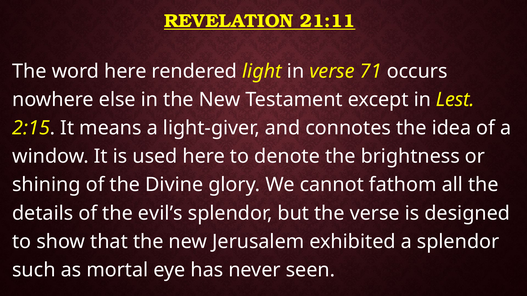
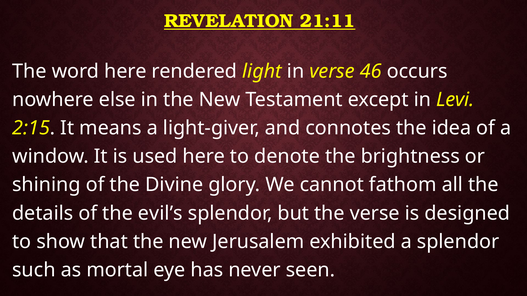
71: 71 -> 46 (371, 71)
Lest: Lest -> Levi (455, 100)
